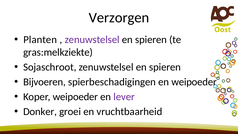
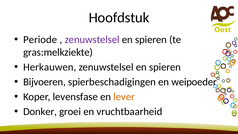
Verzorgen: Verzorgen -> Hoofdstuk (119, 18)
Planten: Planten -> Periode (40, 40)
Sojaschroot: Sojaschroot -> Herkauwen (50, 67)
Koper weipoeder: weipoeder -> levensfase (75, 97)
lever colour: purple -> orange (124, 97)
